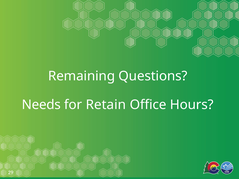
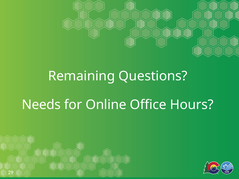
Retain: Retain -> Online (106, 105)
